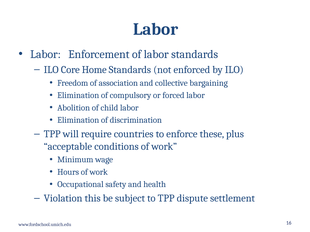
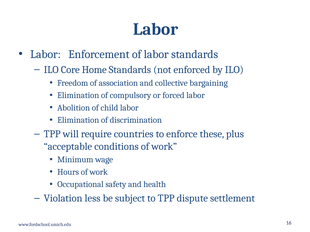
this: this -> less (93, 199)
